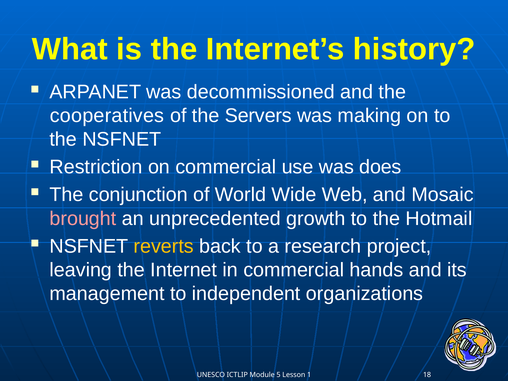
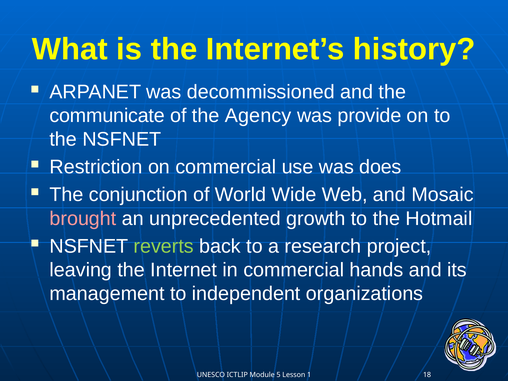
cooperatives: cooperatives -> communicate (107, 116)
Servers: Servers -> Agency (258, 116)
making: making -> provide (369, 116)
reverts colour: yellow -> light green (164, 246)
